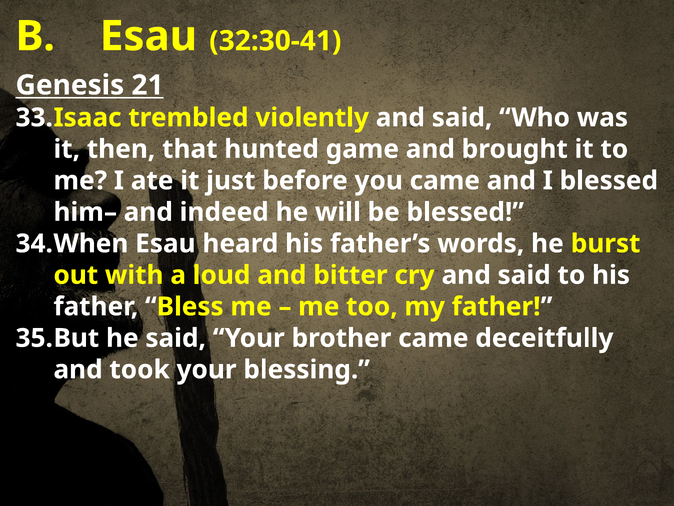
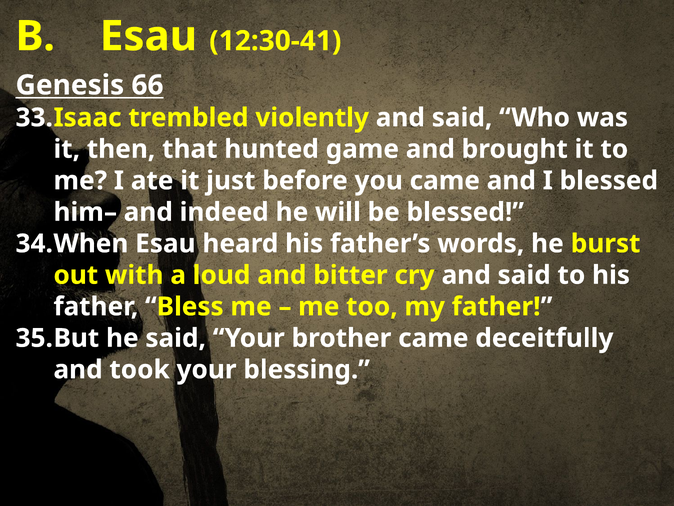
32:30-41: 32:30-41 -> 12:30-41 (275, 41)
21: 21 -> 66 (147, 85)
